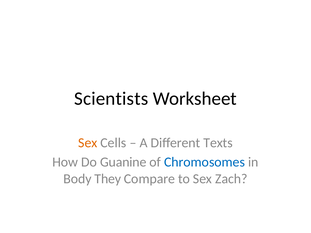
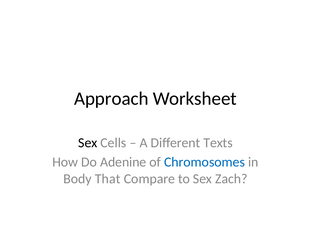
Scientists: Scientists -> Approach (111, 99)
Sex colour: orange -> black (88, 143)
Guanine: Guanine -> Adenine (123, 162)
They: They -> That (108, 179)
